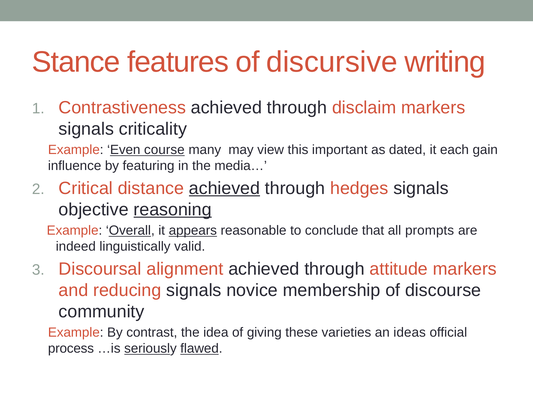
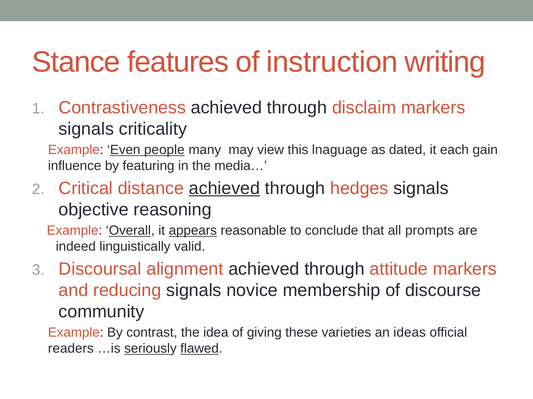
discursive: discursive -> instruction (332, 62)
course: course -> people (164, 150)
important: important -> lnaguage (340, 150)
reasoning underline: present -> none (173, 210)
process: process -> readers (71, 349)
